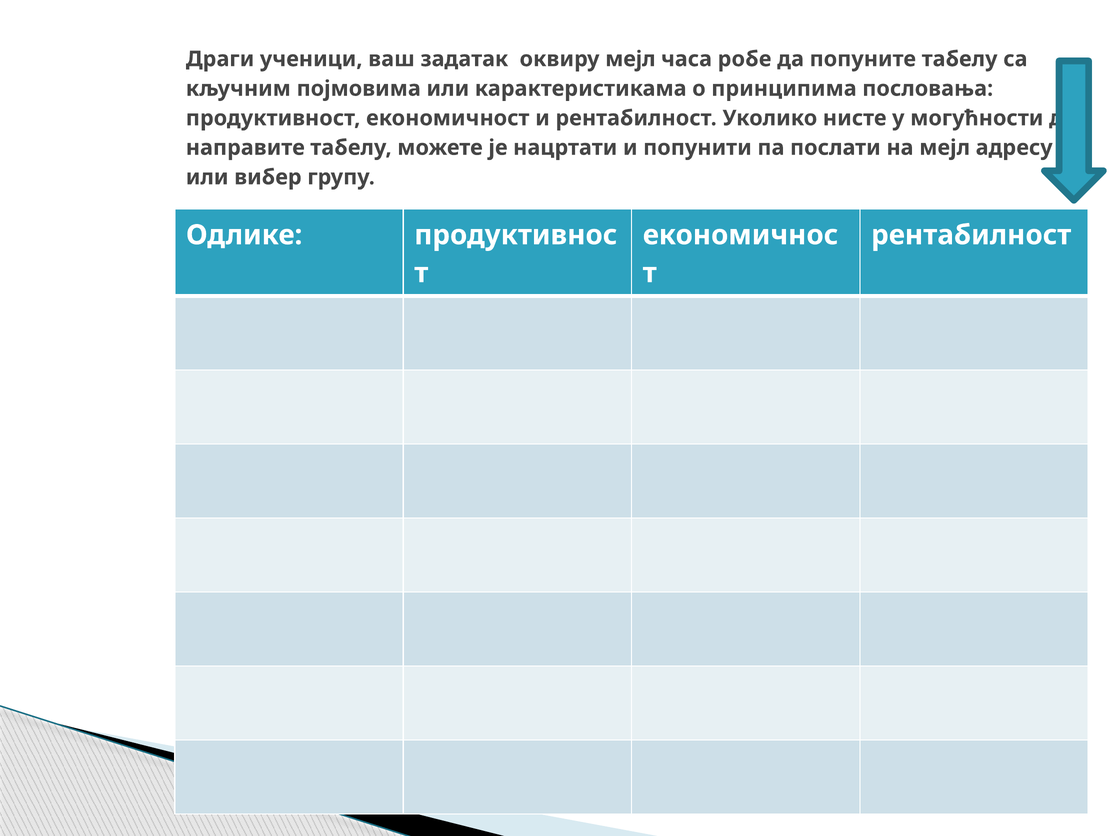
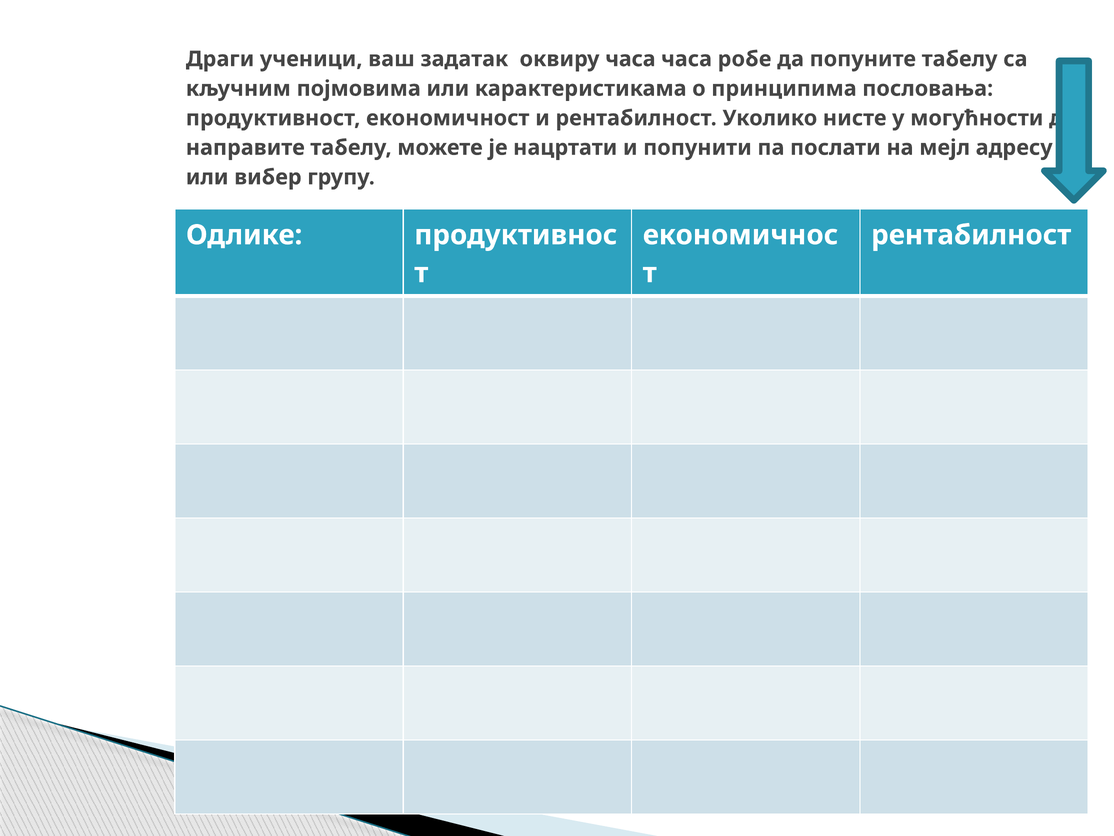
оквиру мејл: мејл -> часа (630, 59)
